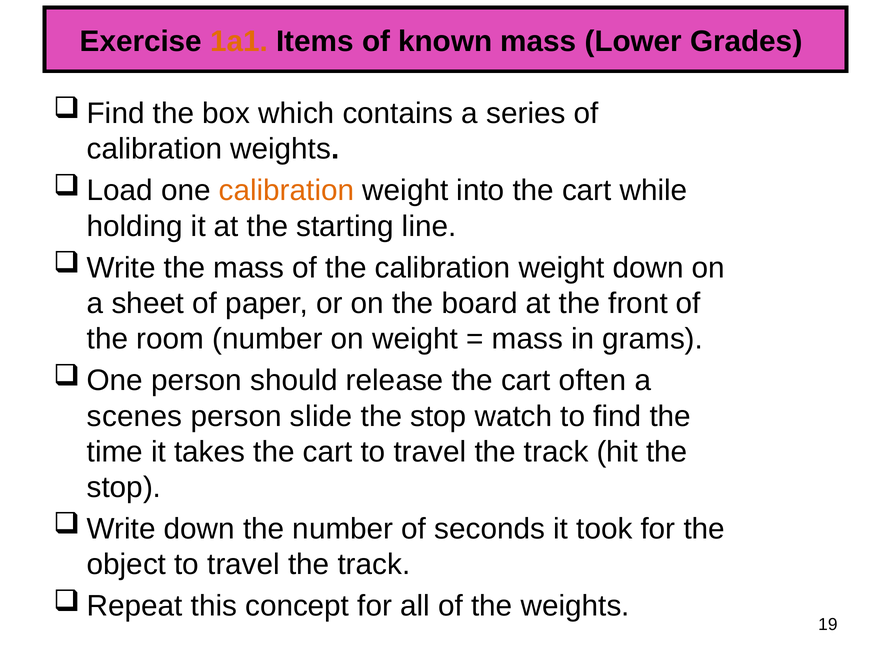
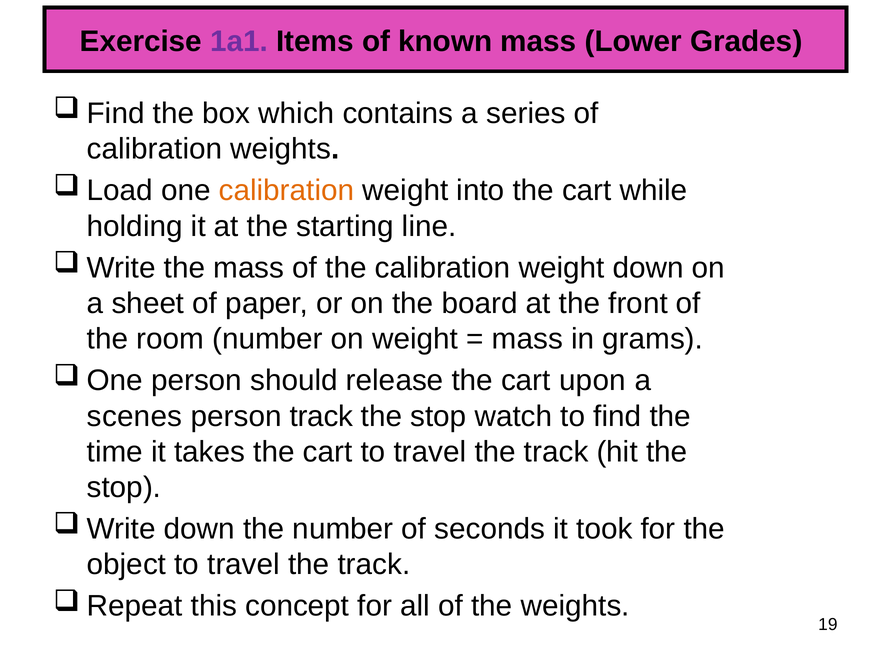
1a1 colour: orange -> purple (239, 41)
often: often -> upon (593, 381)
person slide: slide -> track (321, 416)
